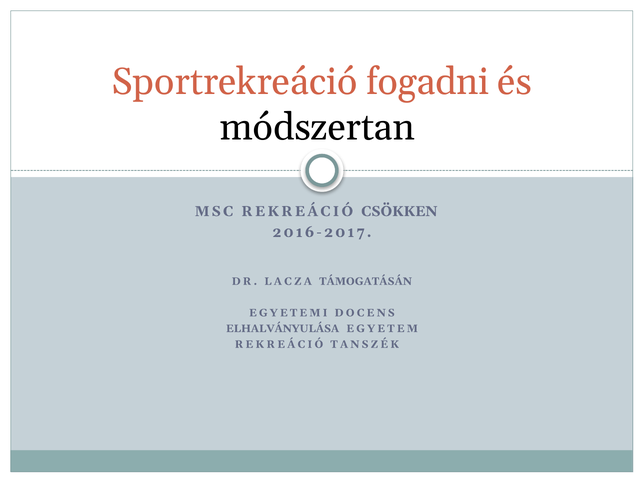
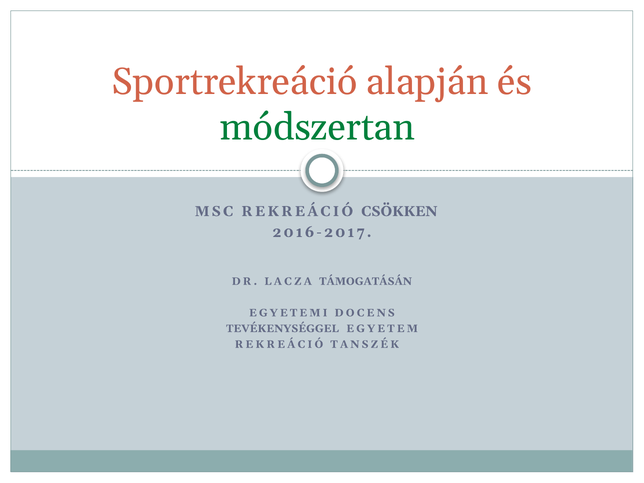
fogadni: fogadni -> alapján (427, 82)
módszertan colour: black -> green (317, 127)
ELHALVÁNYULÁSA: ELHALVÁNYULÁSA -> TEVÉKENYSÉGGEL (283, 329)
